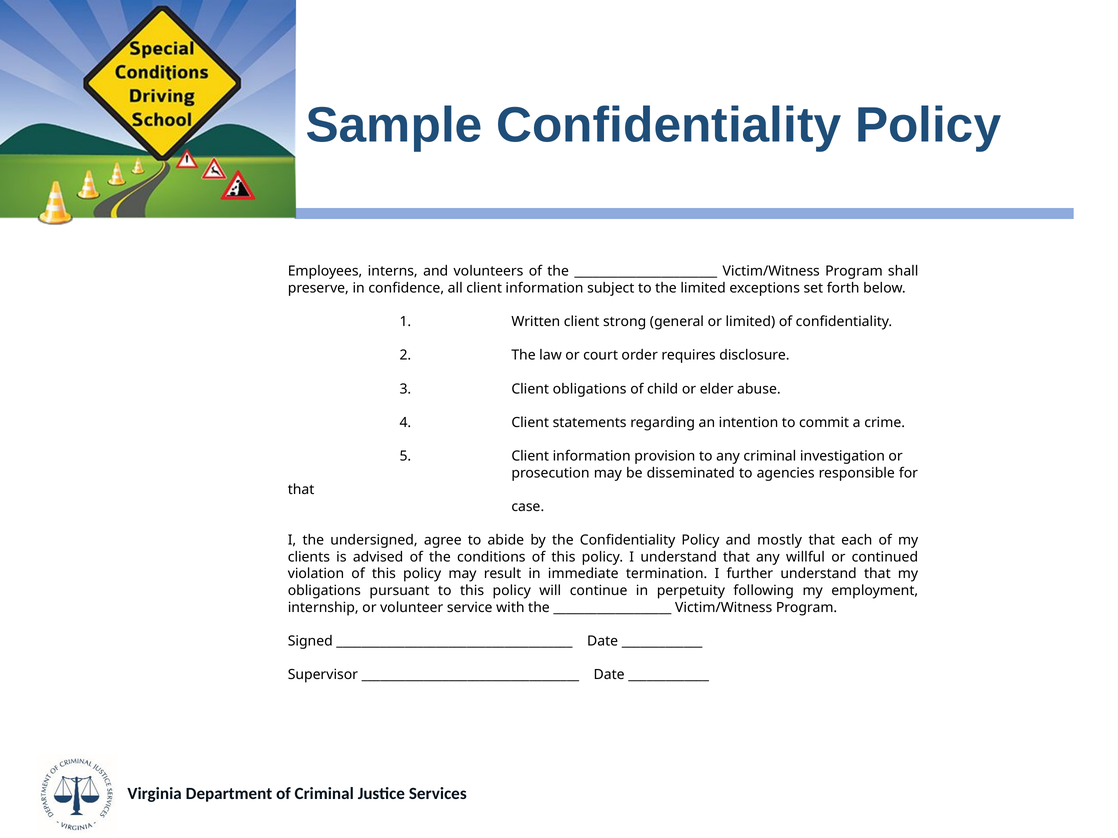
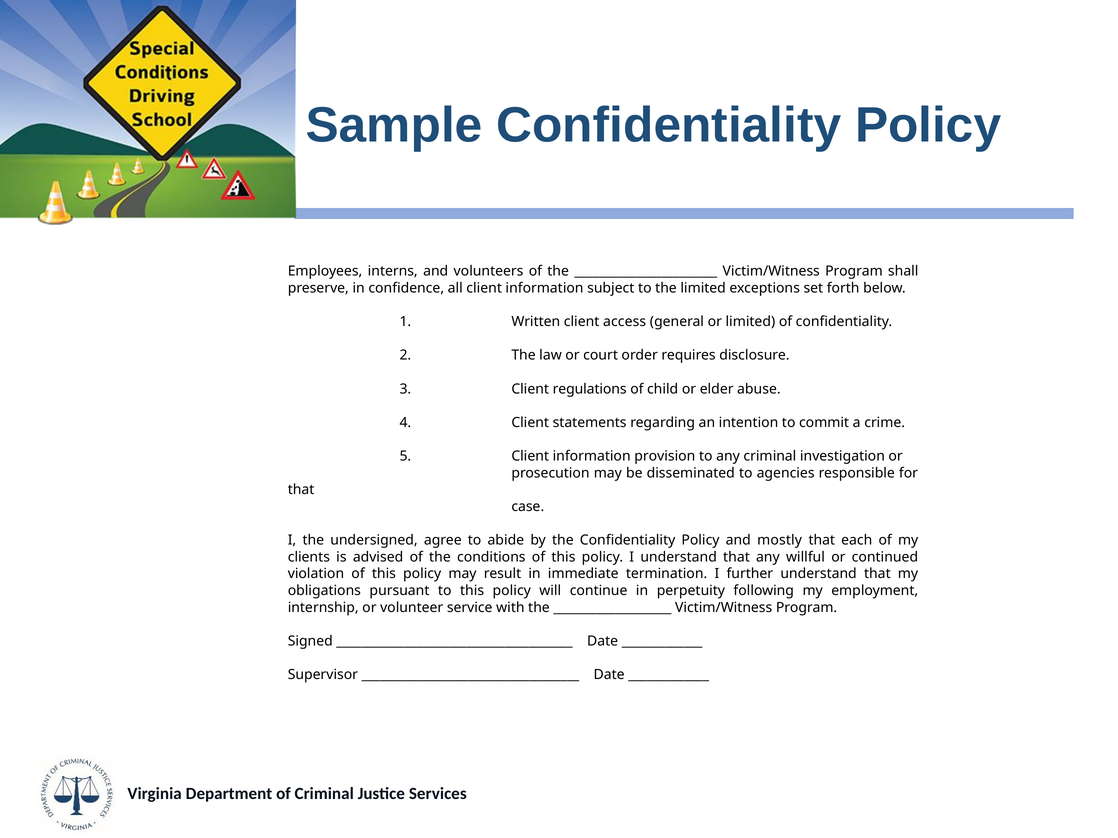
strong: strong -> access (625, 322)
Client obligations: obligations -> regulations (590, 389)
